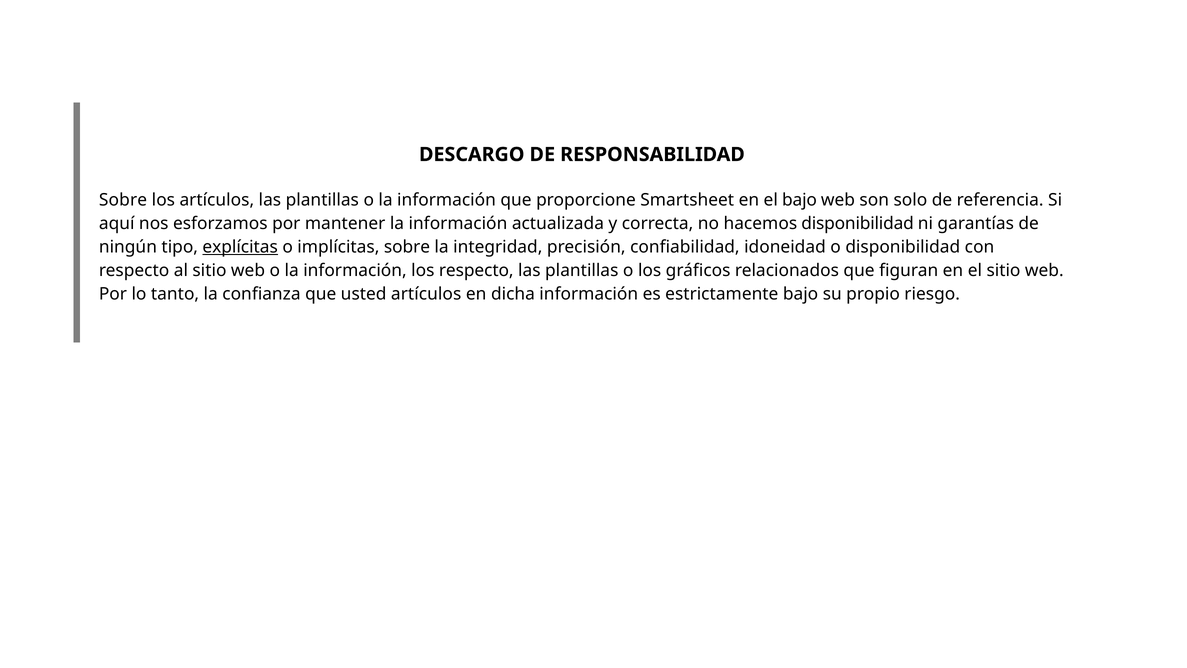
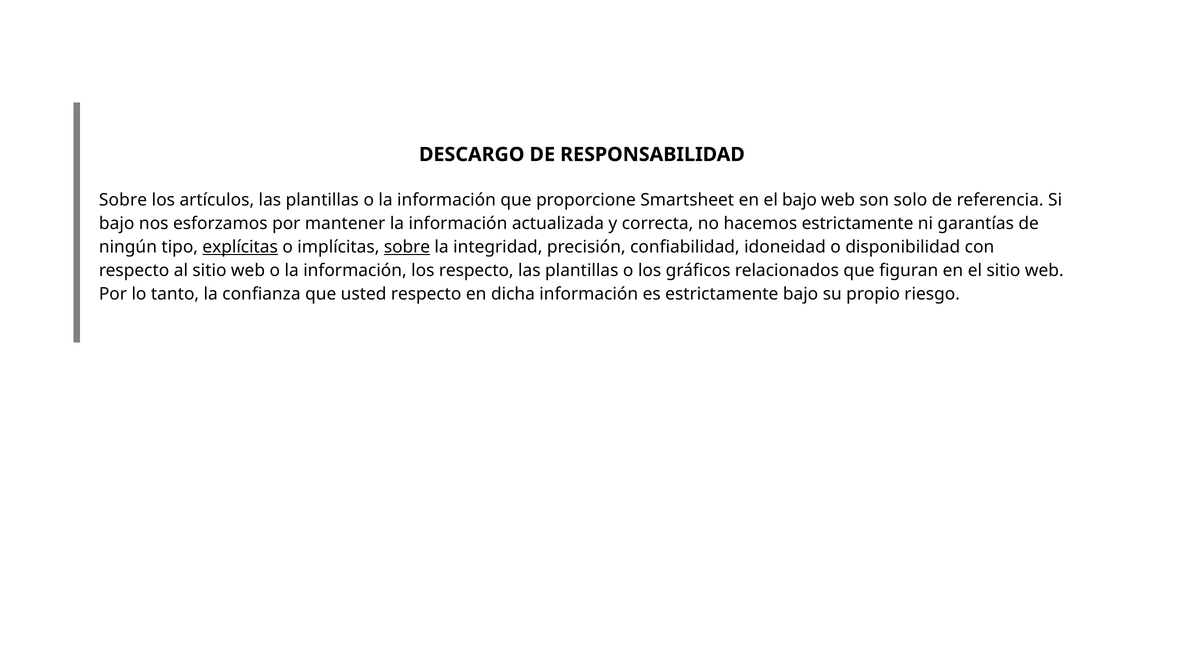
aquí: aquí -> bajo (117, 223)
hacemos disponibilidad: disponibilidad -> estrictamente (858, 223)
sobre underline: none -> present (407, 247)
usted artículos: artículos -> respecto (426, 294)
